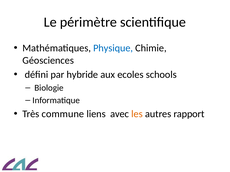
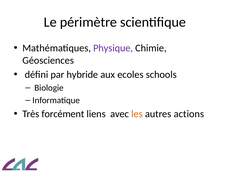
Physique colour: blue -> purple (113, 48)
commune: commune -> forcément (63, 114)
rapport: rapport -> actions (189, 114)
